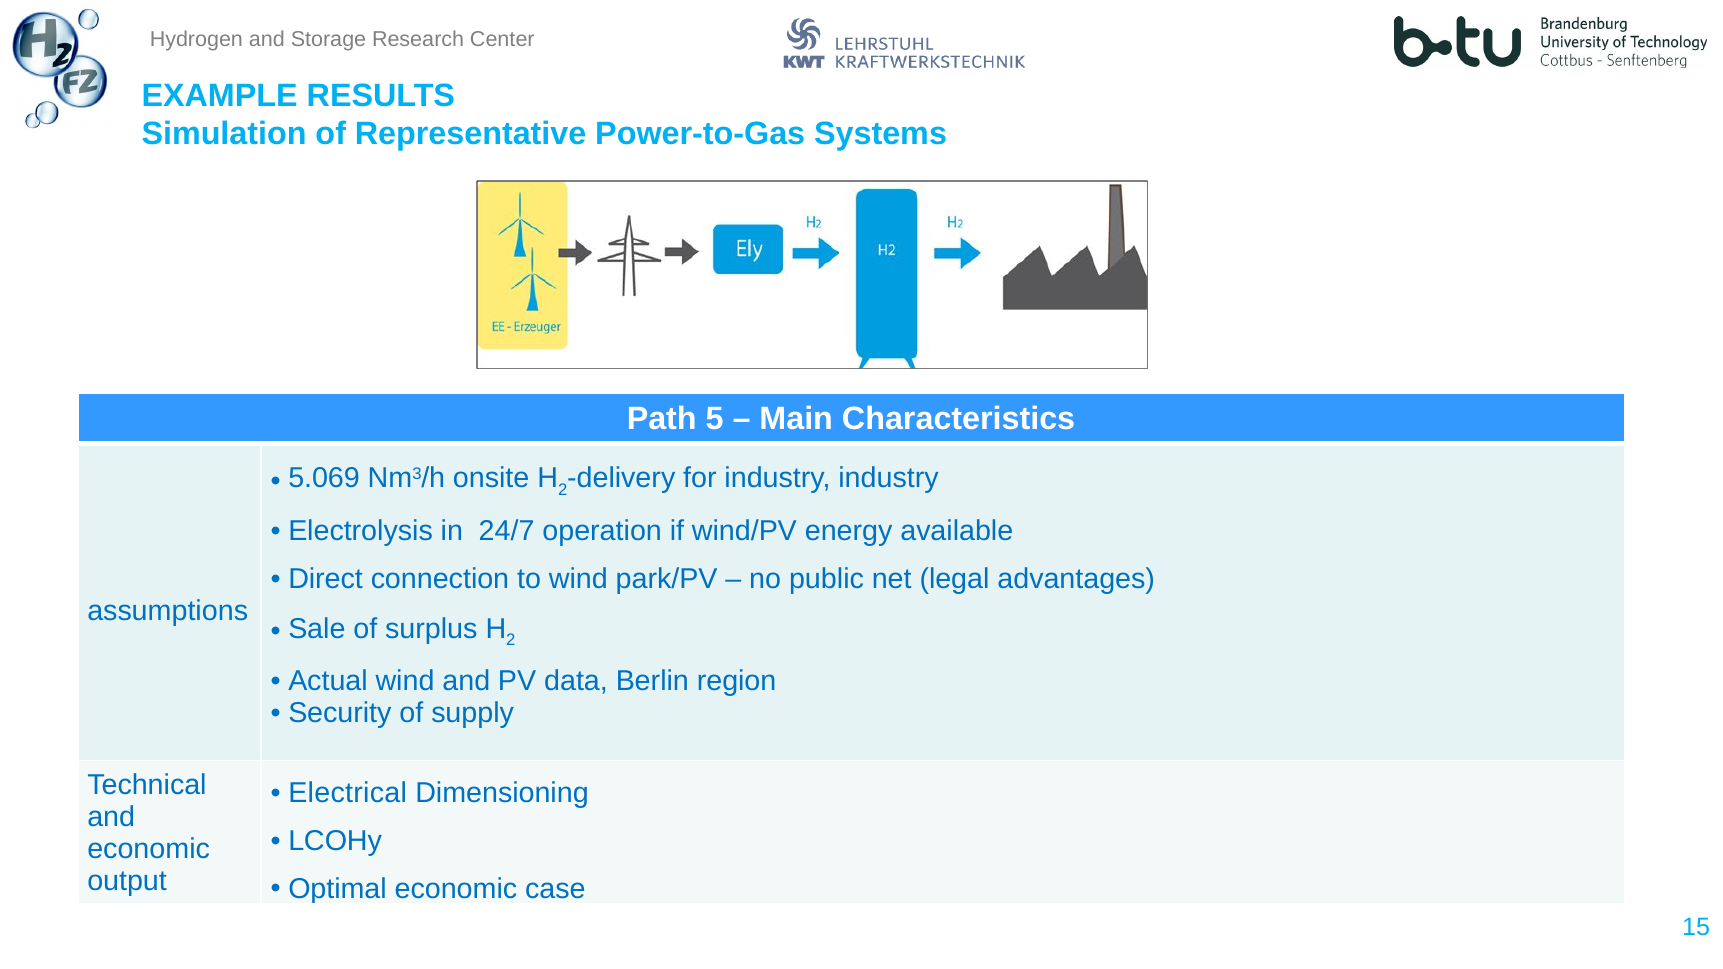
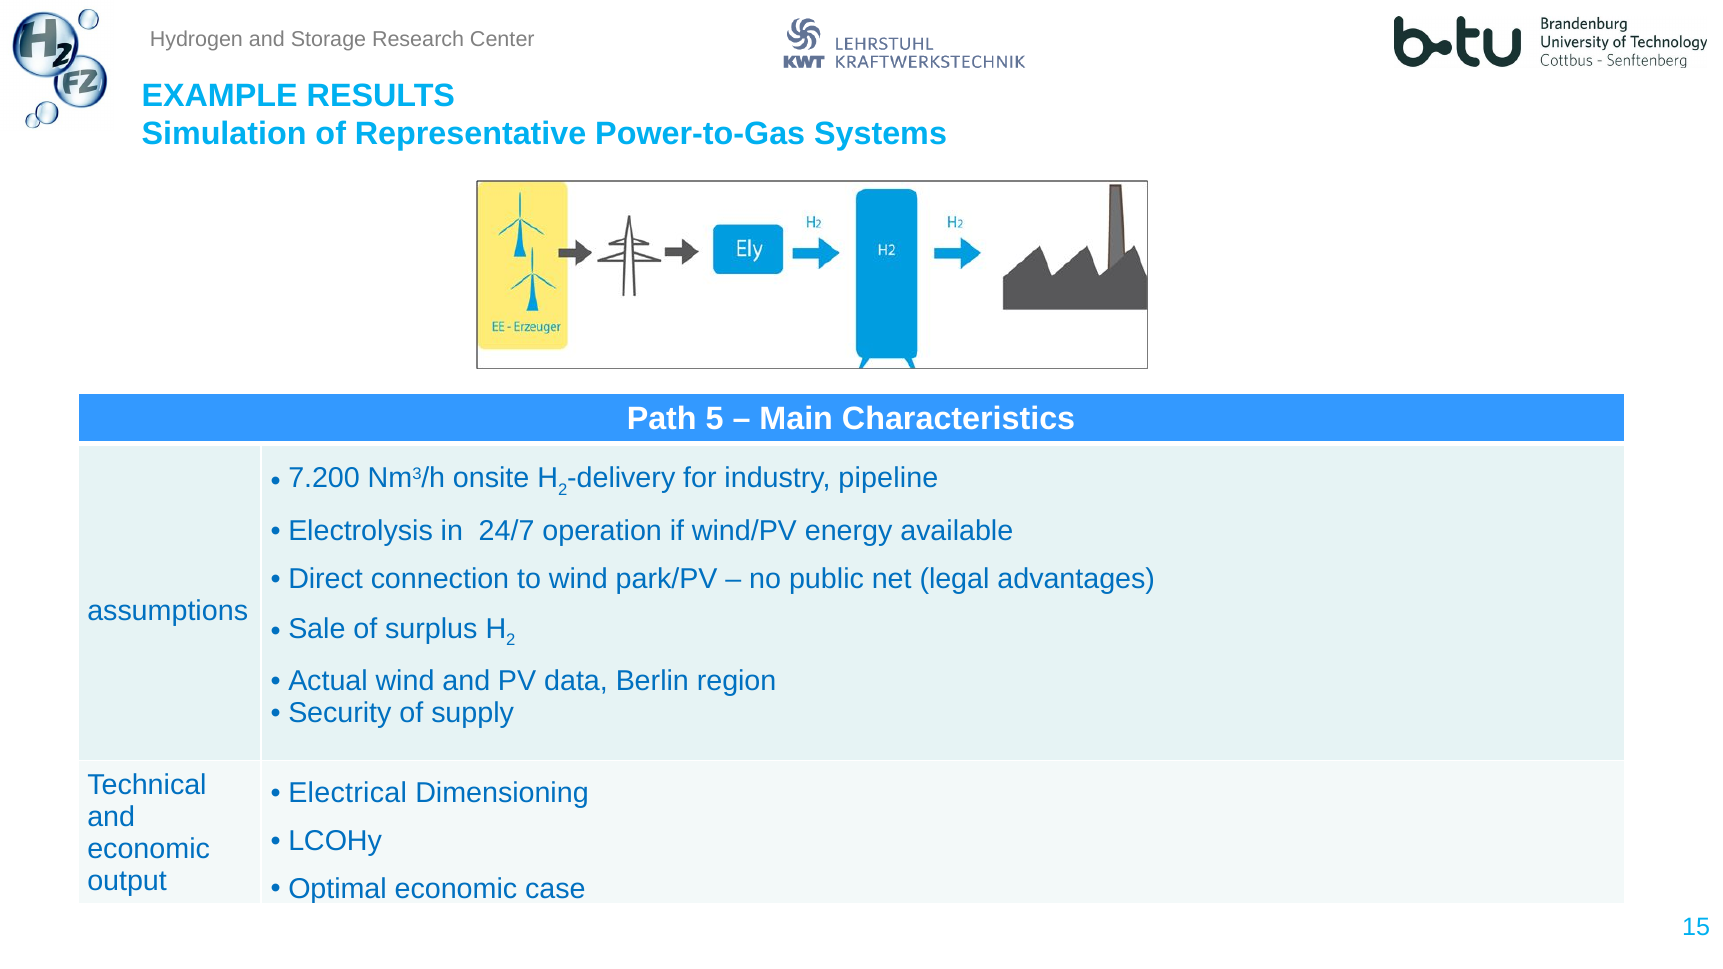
5.069: 5.069 -> 7.200 (324, 479)
industry industry: industry -> pipeline (888, 479)
